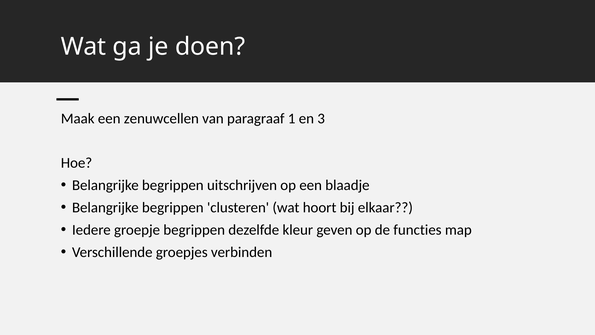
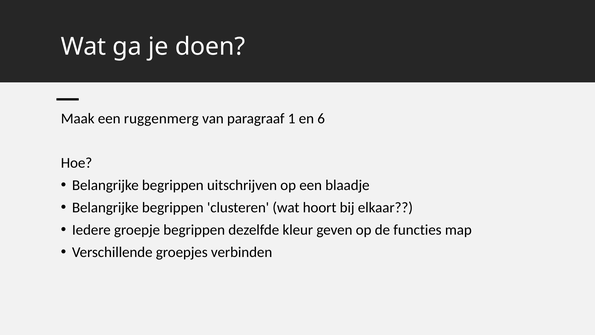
zenuwcellen: zenuwcellen -> ruggenmerg (161, 118)
3: 3 -> 6 (321, 118)
